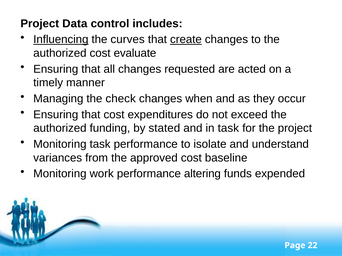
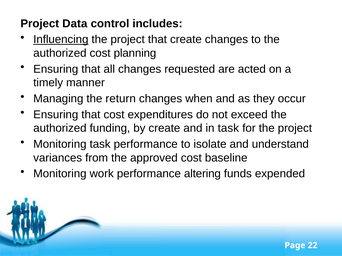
curves: curves -> project (128, 40)
create underline: present -> none (186, 40)
evaluate: evaluate -> planning (135, 53)
check: check -> return (121, 99)
by stated: stated -> create (164, 128)
